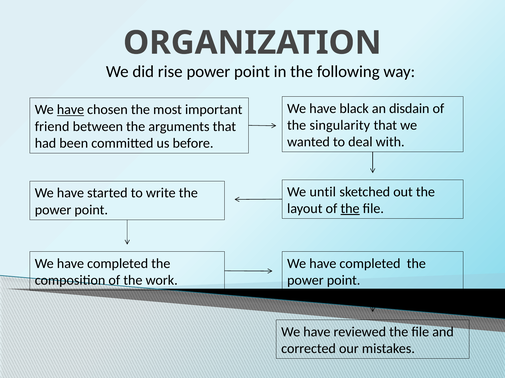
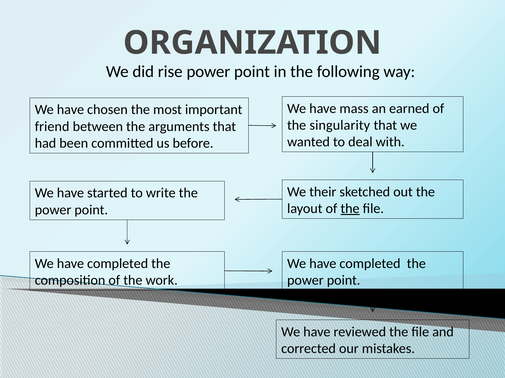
black: black -> mass (354, 109)
disdain: disdain -> earned (409, 109)
have underline: present -> none (70, 110)
until: until -> their (323, 192)
